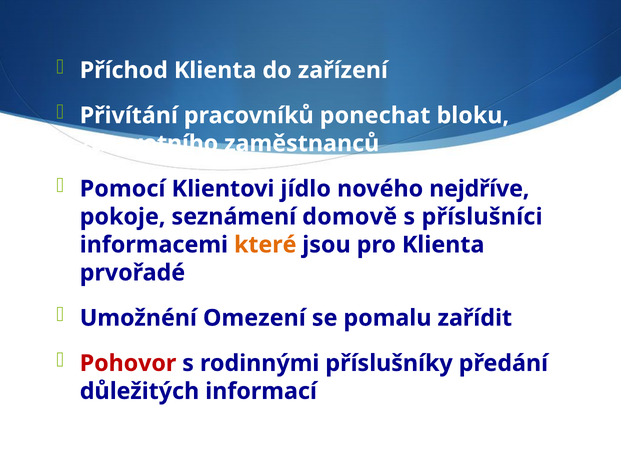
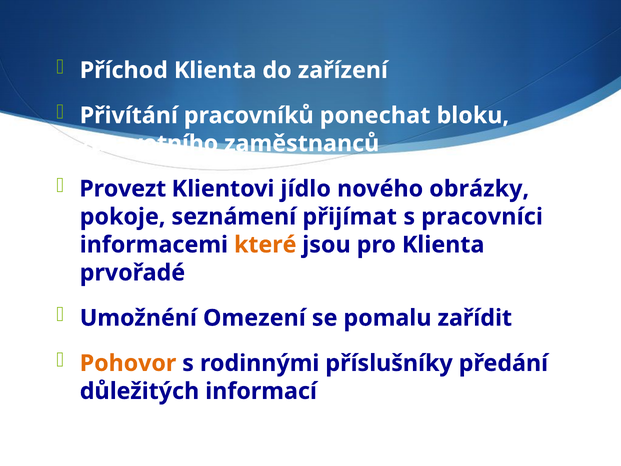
Pomocí: Pomocí -> Provezt (123, 189)
nejdříve: nejdříve -> obrázky (479, 189)
domově: domově -> přijímat (350, 217)
příslušníci: příslušníci -> pracovníci (482, 217)
Pohovor colour: red -> orange (128, 363)
